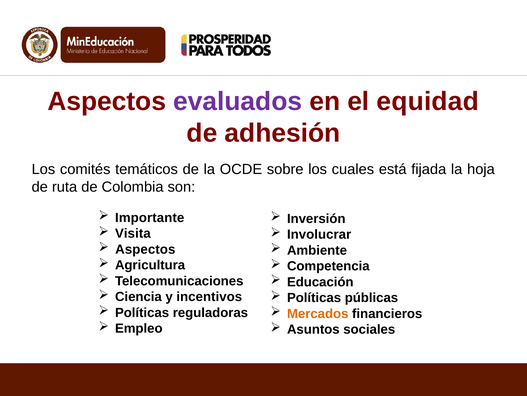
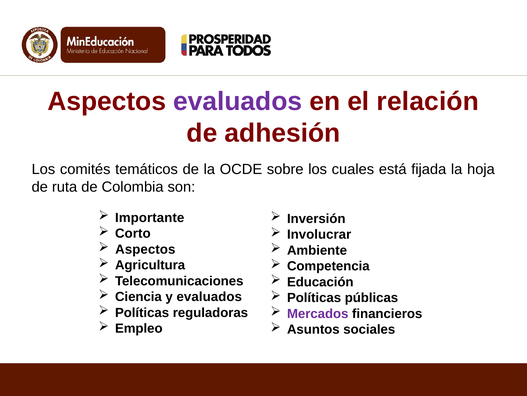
equidad: equidad -> relación (428, 101)
Visita: Visita -> Corto (133, 233)
y incentivos: incentivos -> evaluados (209, 296)
Mercados colour: orange -> purple (318, 313)
